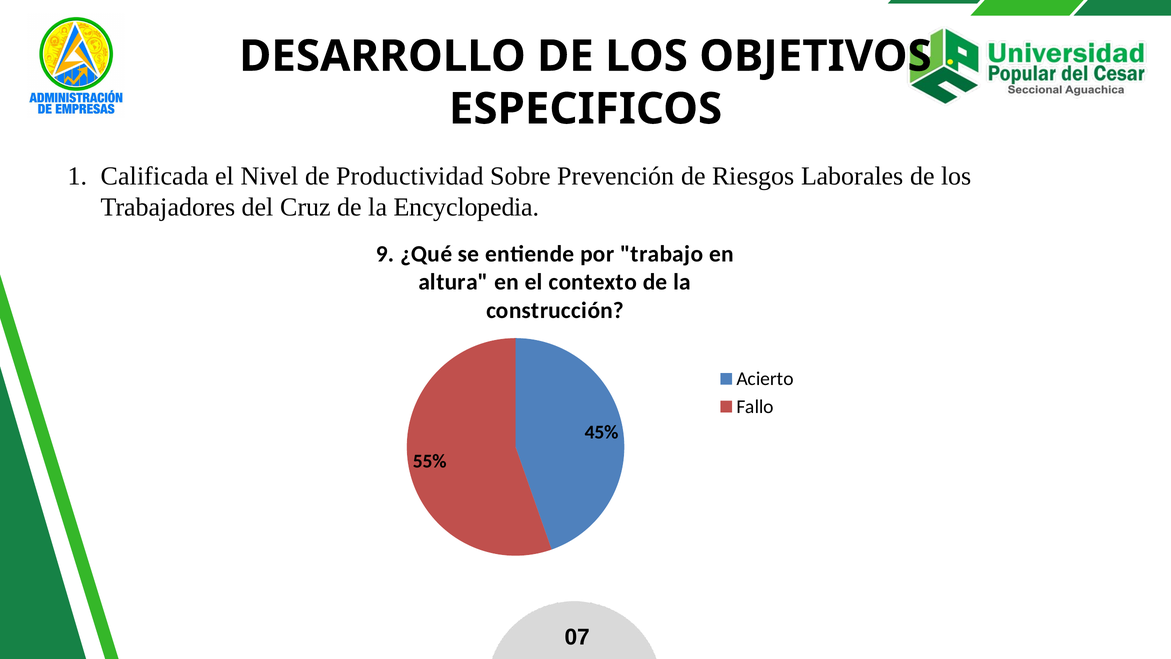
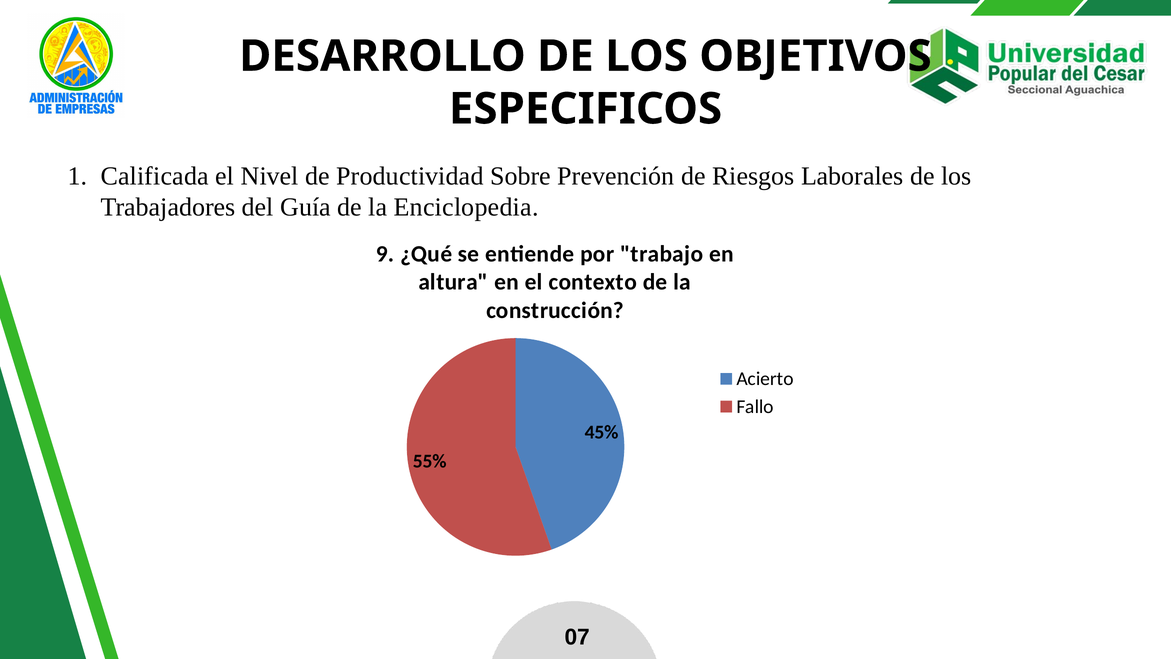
Cruz: Cruz -> Guía (306, 207)
Encyclopedia: Encyclopedia -> Enciclopedia (466, 207)
